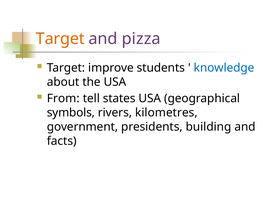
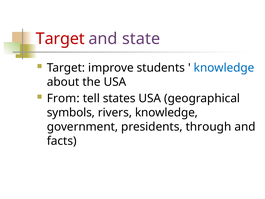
Target colour: orange -> red (60, 39)
pizza: pizza -> state (141, 39)
rivers kilometres: kilometres -> knowledge (166, 112)
building: building -> through (209, 127)
